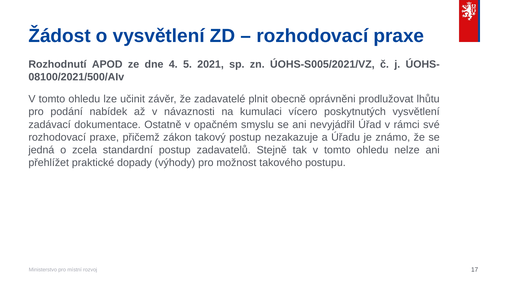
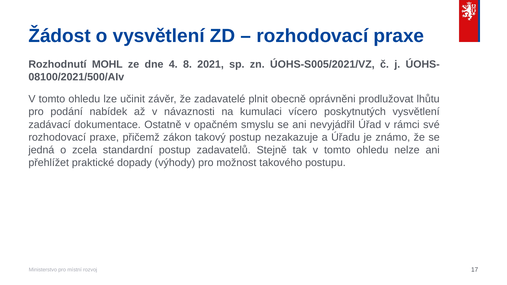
APOD: APOD -> MOHL (107, 64)
5: 5 -> 8 (188, 64)
